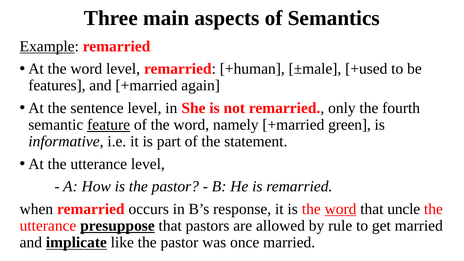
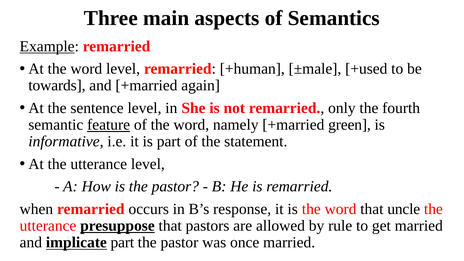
features: features -> towards (57, 86)
word underline: present -> none (341, 209)
implicate like: like -> part (122, 242)
